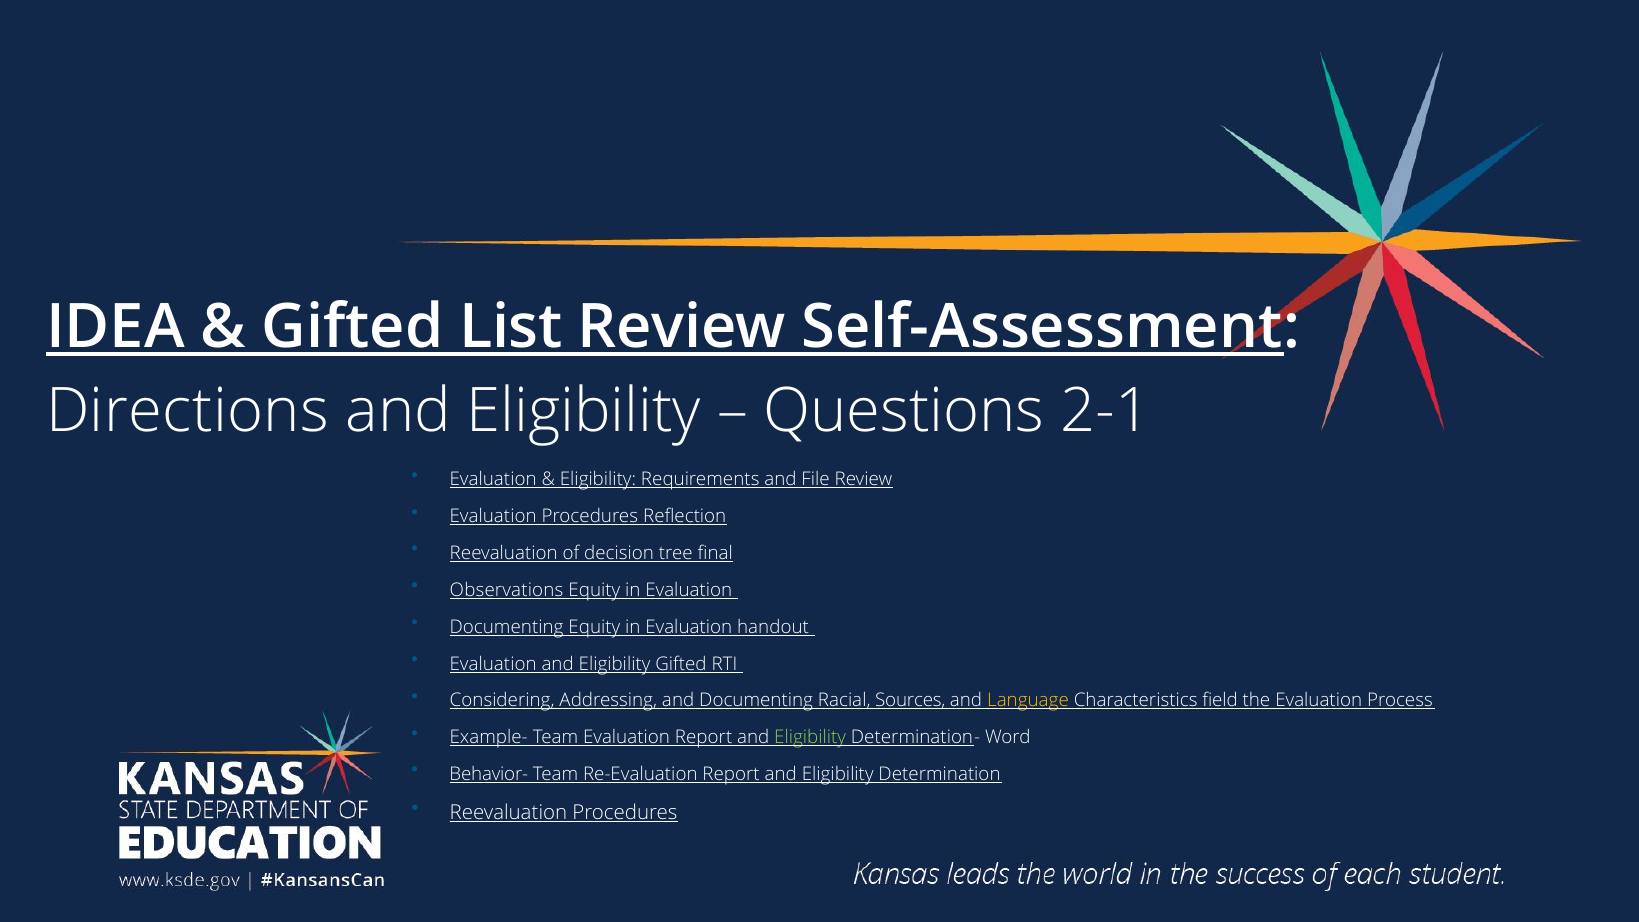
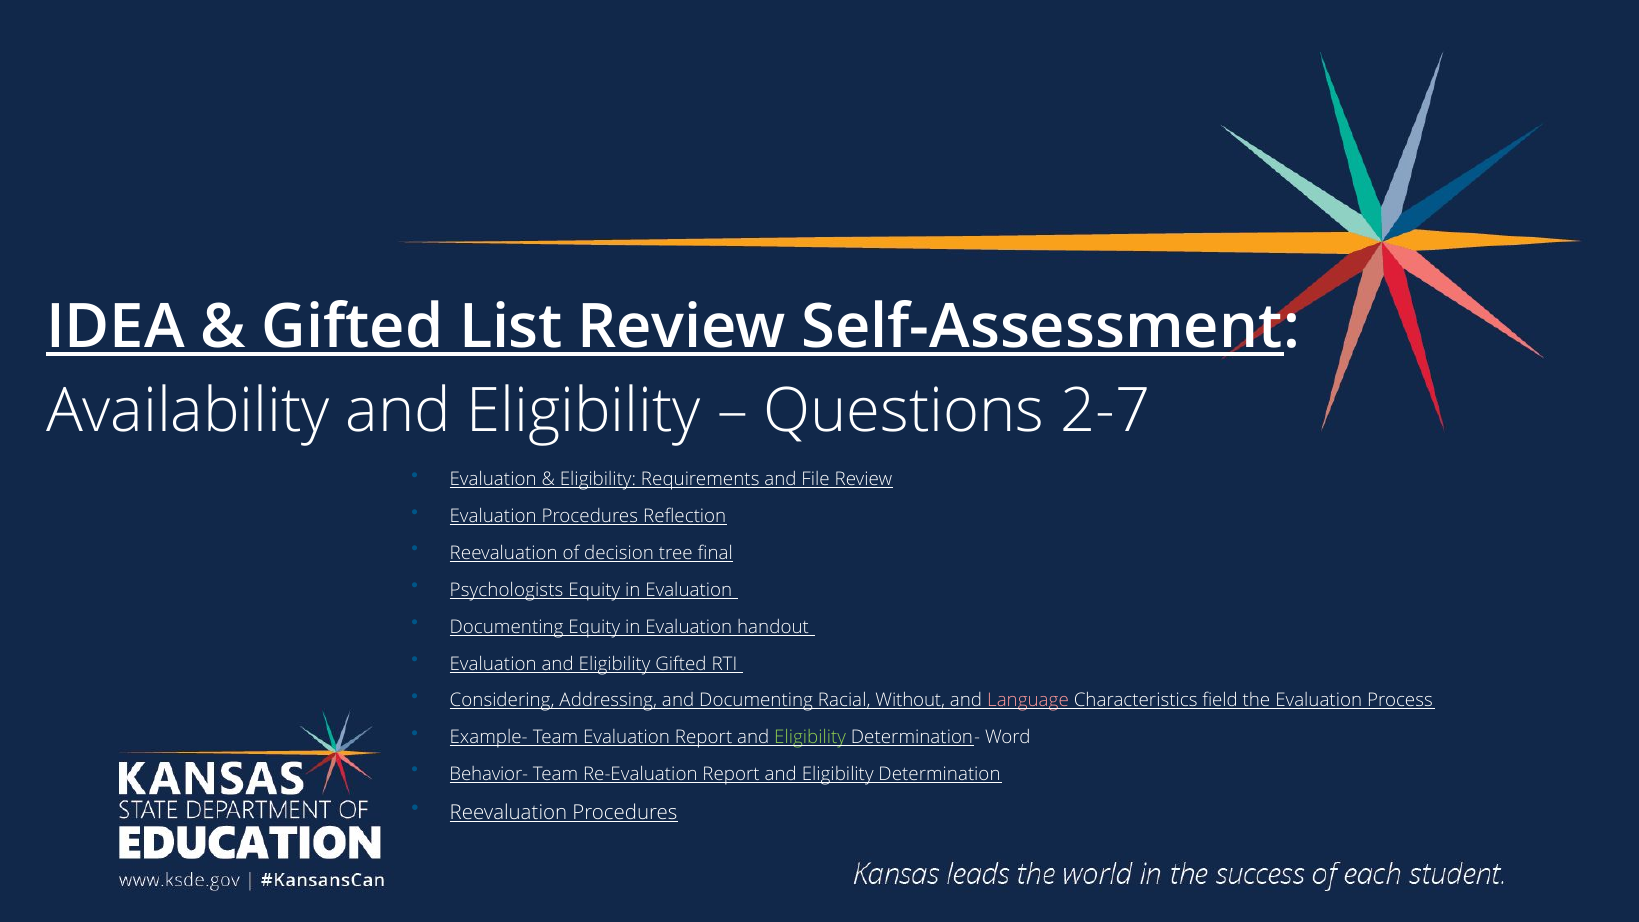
Directions: Directions -> Availability (188, 411)
2-1: 2-1 -> 2-7 (1105, 411)
Observations: Observations -> Psychologists (507, 590)
Sources: Sources -> Without (910, 701)
Language colour: yellow -> pink (1028, 701)
